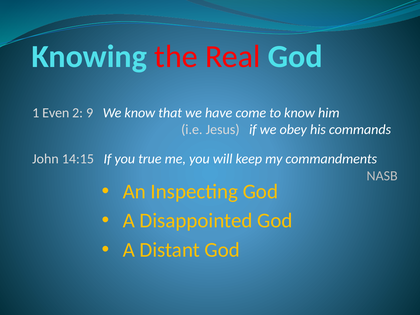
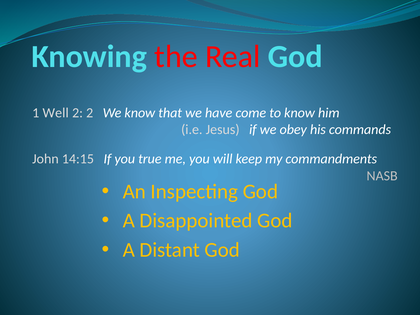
Even: Even -> Well (56, 113)
2 9: 9 -> 2 (90, 113)
